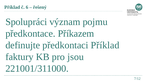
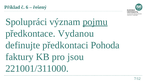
pojmu underline: none -> present (95, 22)
Příkazem: Příkazem -> Vydanou (76, 34)
předkontaci Příklad: Příklad -> Pohoda (105, 45)
